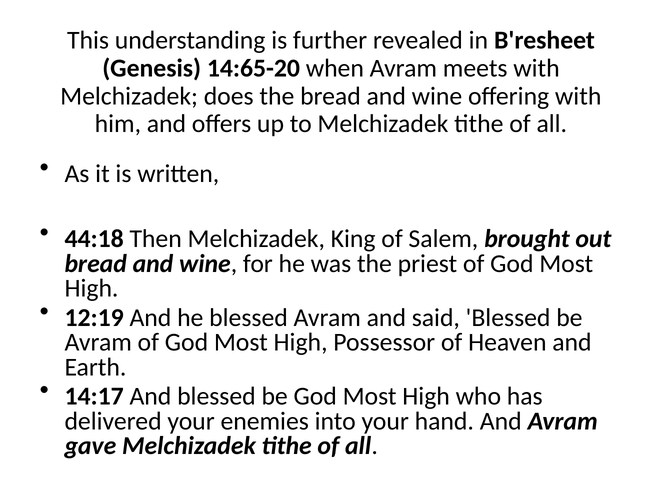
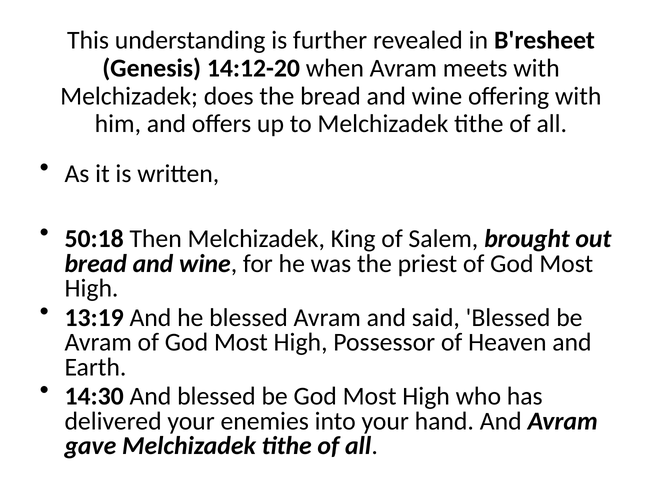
14:65-20: 14:65-20 -> 14:12-20 (253, 68)
44:18: 44:18 -> 50:18 (94, 239)
12:19: 12:19 -> 13:19 (94, 318)
14:17: 14:17 -> 14:30 (94, 397)
